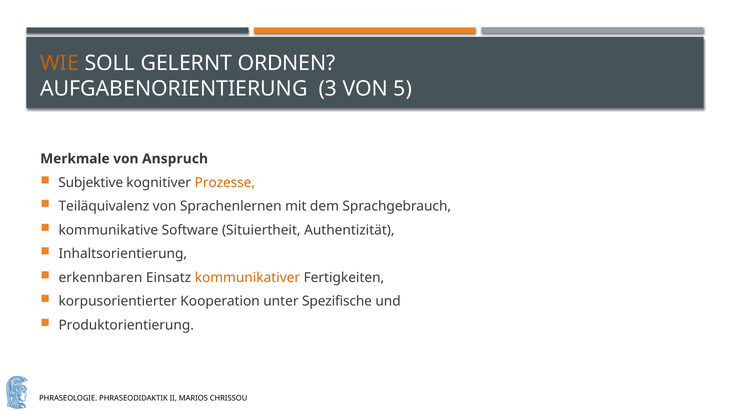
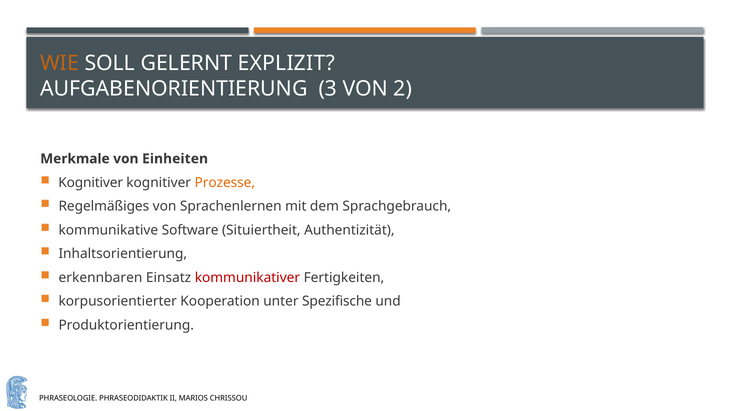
ORDNEN: ORDNEN -> EXPLIZIT (286, 63)
5: 5 -> 2 (403, 89)
Anspruch: Anspruch -> Einheiten (175, 159)
Subjektive: Subjektive -> Kognitiver (91, 182)
Teiläquivalenz: Teiläquivalenz -> Regelmäßiges (104, 206)
kommunikativer colour: orange -> red (247, 277)
